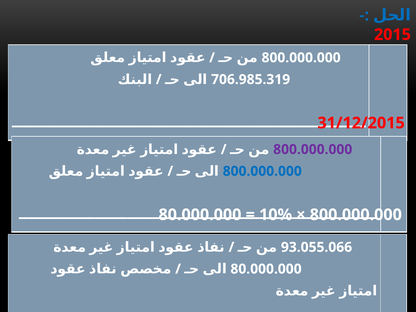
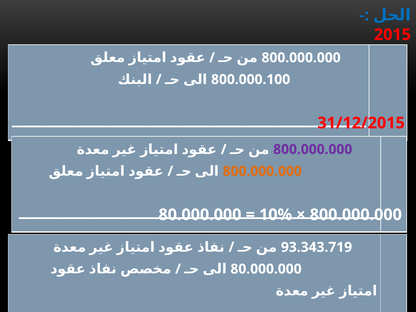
706.985.319: 706.985.319 -> 800.000.100 (251, 79)
800.000.000 colour: blue -> orange (262, 171)
93.055.066: 93.055.066 -> 93.343.719 (317, 247)
